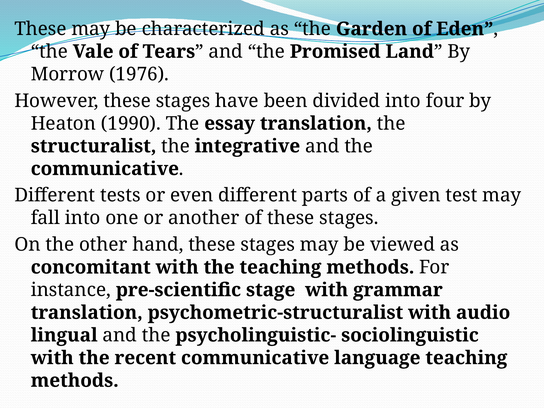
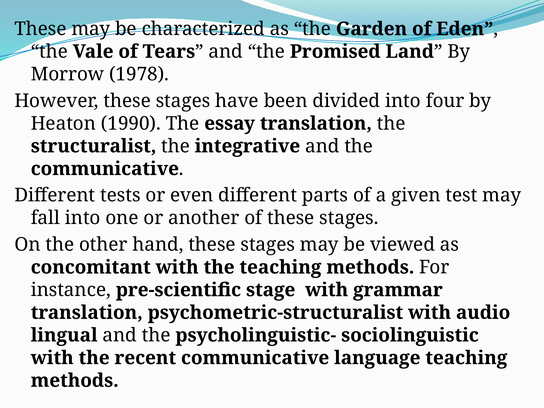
1976: 1976 -> 1978 (139, 74)
